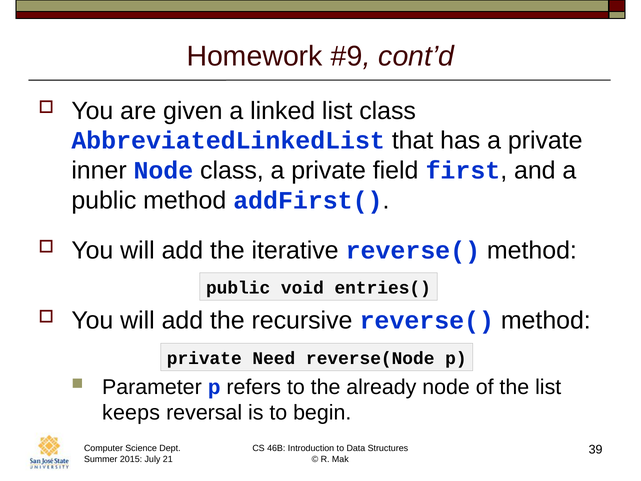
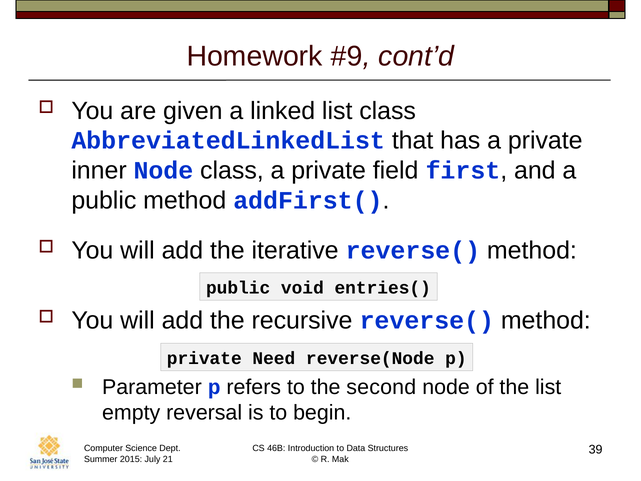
already: already -> second (381, 387)
keeps: keeps -> empty (131, 413)
